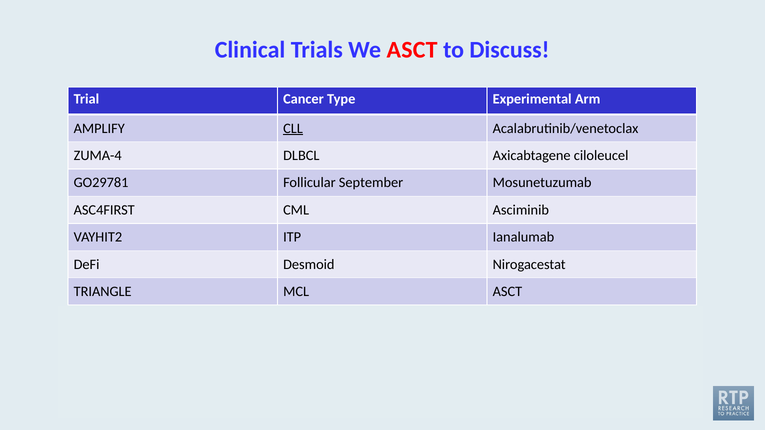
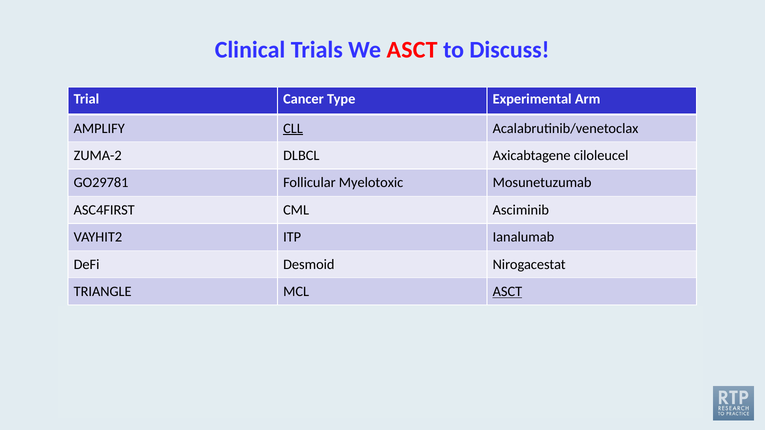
ZUMA-4: ZUMA-4 -> ZUMA-2 (98, 156)
September: September -> Myelotoxic (371, 183)
ASCT underline: none -> present (507, 292)
